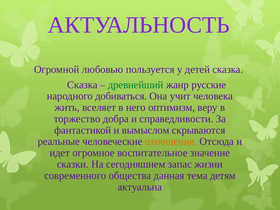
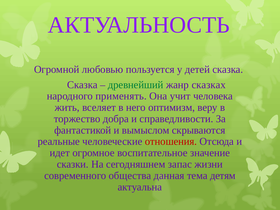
русские: русские -> сказках (209, 85)
добиваться: добиваться -> применять (121, 96)
отношения colour: orange -> red (171, 142)
